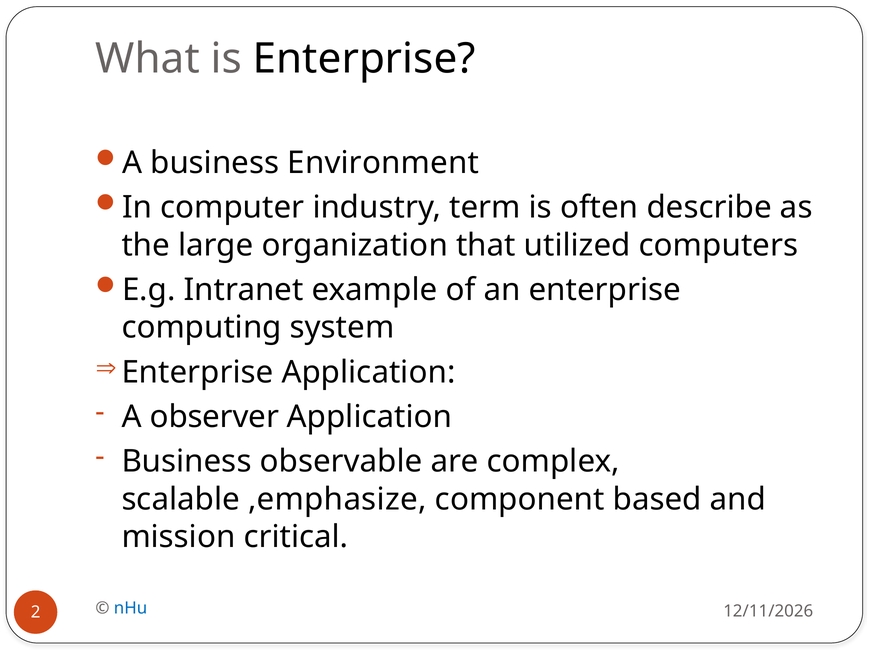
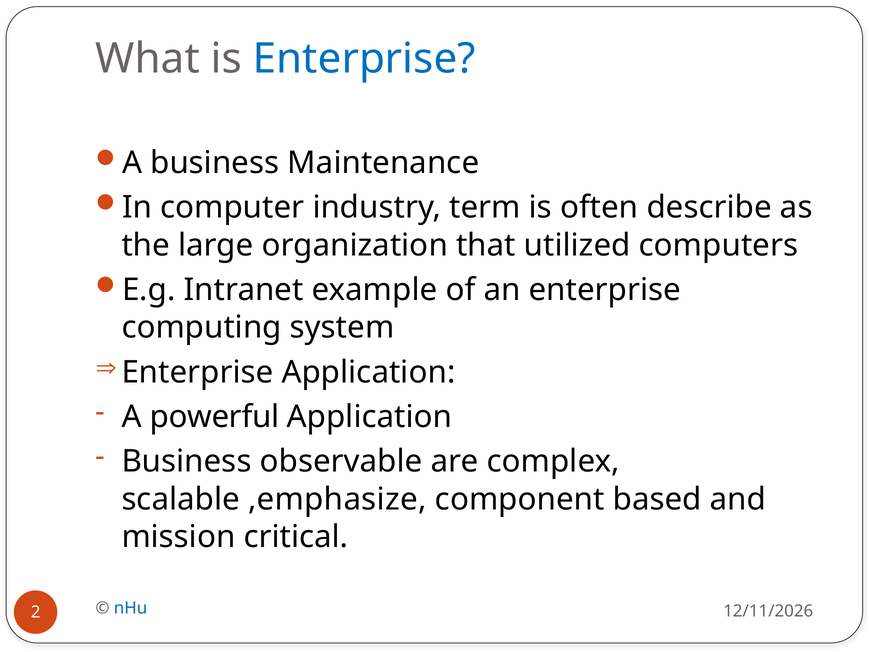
Enterprise colour: black -> blue (364, 59)
Environment: Environment -> Maintenance (383, 163)
observer: observer -> powerful (214, 417)
